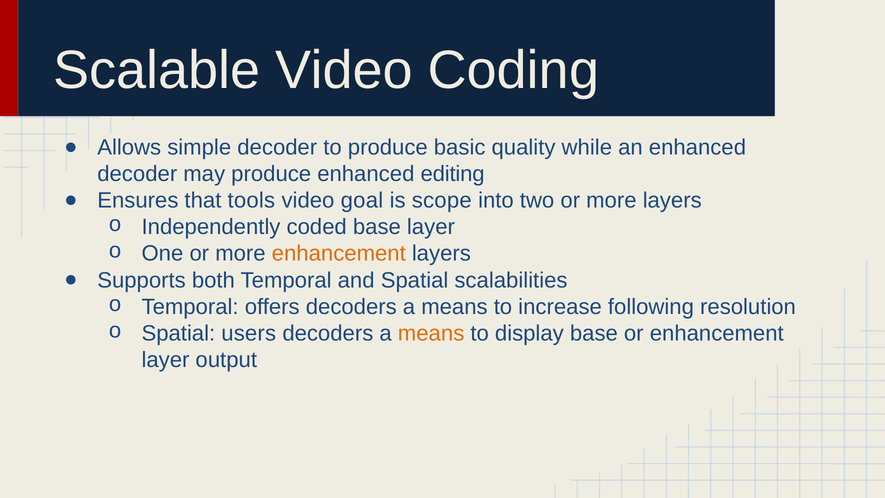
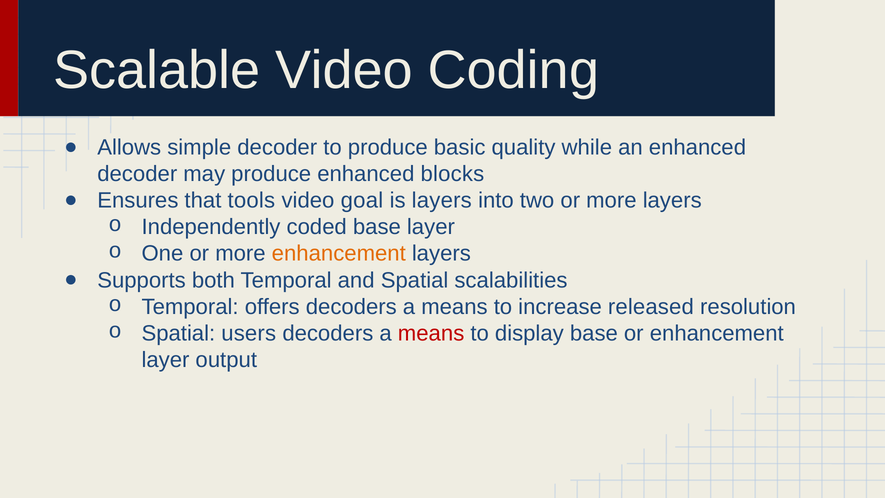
editing: editing -> blocks (452, 174)
is scope: scope -> layers (442, 200)
following: following -> released (651, 307)
means colour: orange -> red (431, 333)
